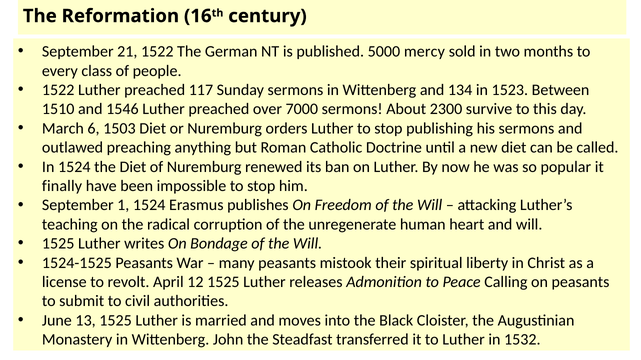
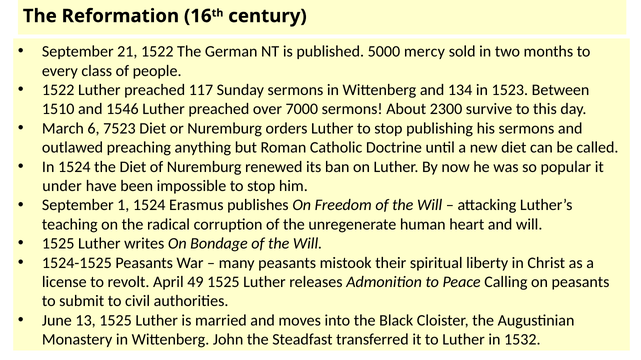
1503: 1503 -> 7523 (119, 129)
finally: finally -> under (62, 186)
12: 12 -> 49 (195, 282)
